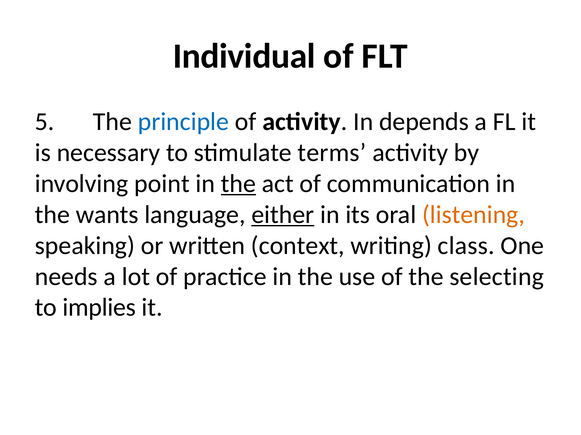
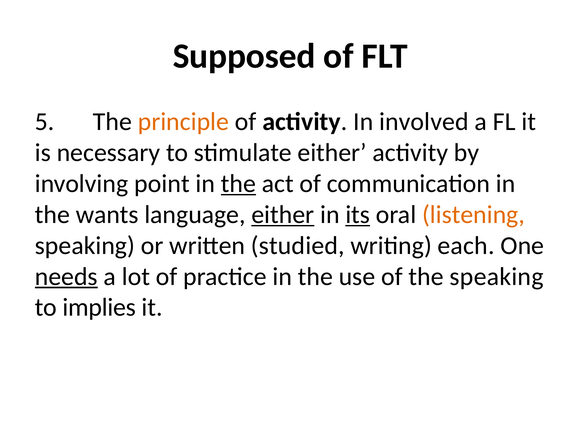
Individual: Individual -> Supposed (244, 56)
principle colour: blue -> orange (183, 122)
depends: depends -> involved (424, 122)
stimulate terms: terms -> either (332, 153)
its underline: none -> present (358, 215)
context: context -> studied (298, 246)
class: class -> each (466, 246)
needs underline: none -> present (66, 277)
the selecting: selecting -> speaking (497, 277)
